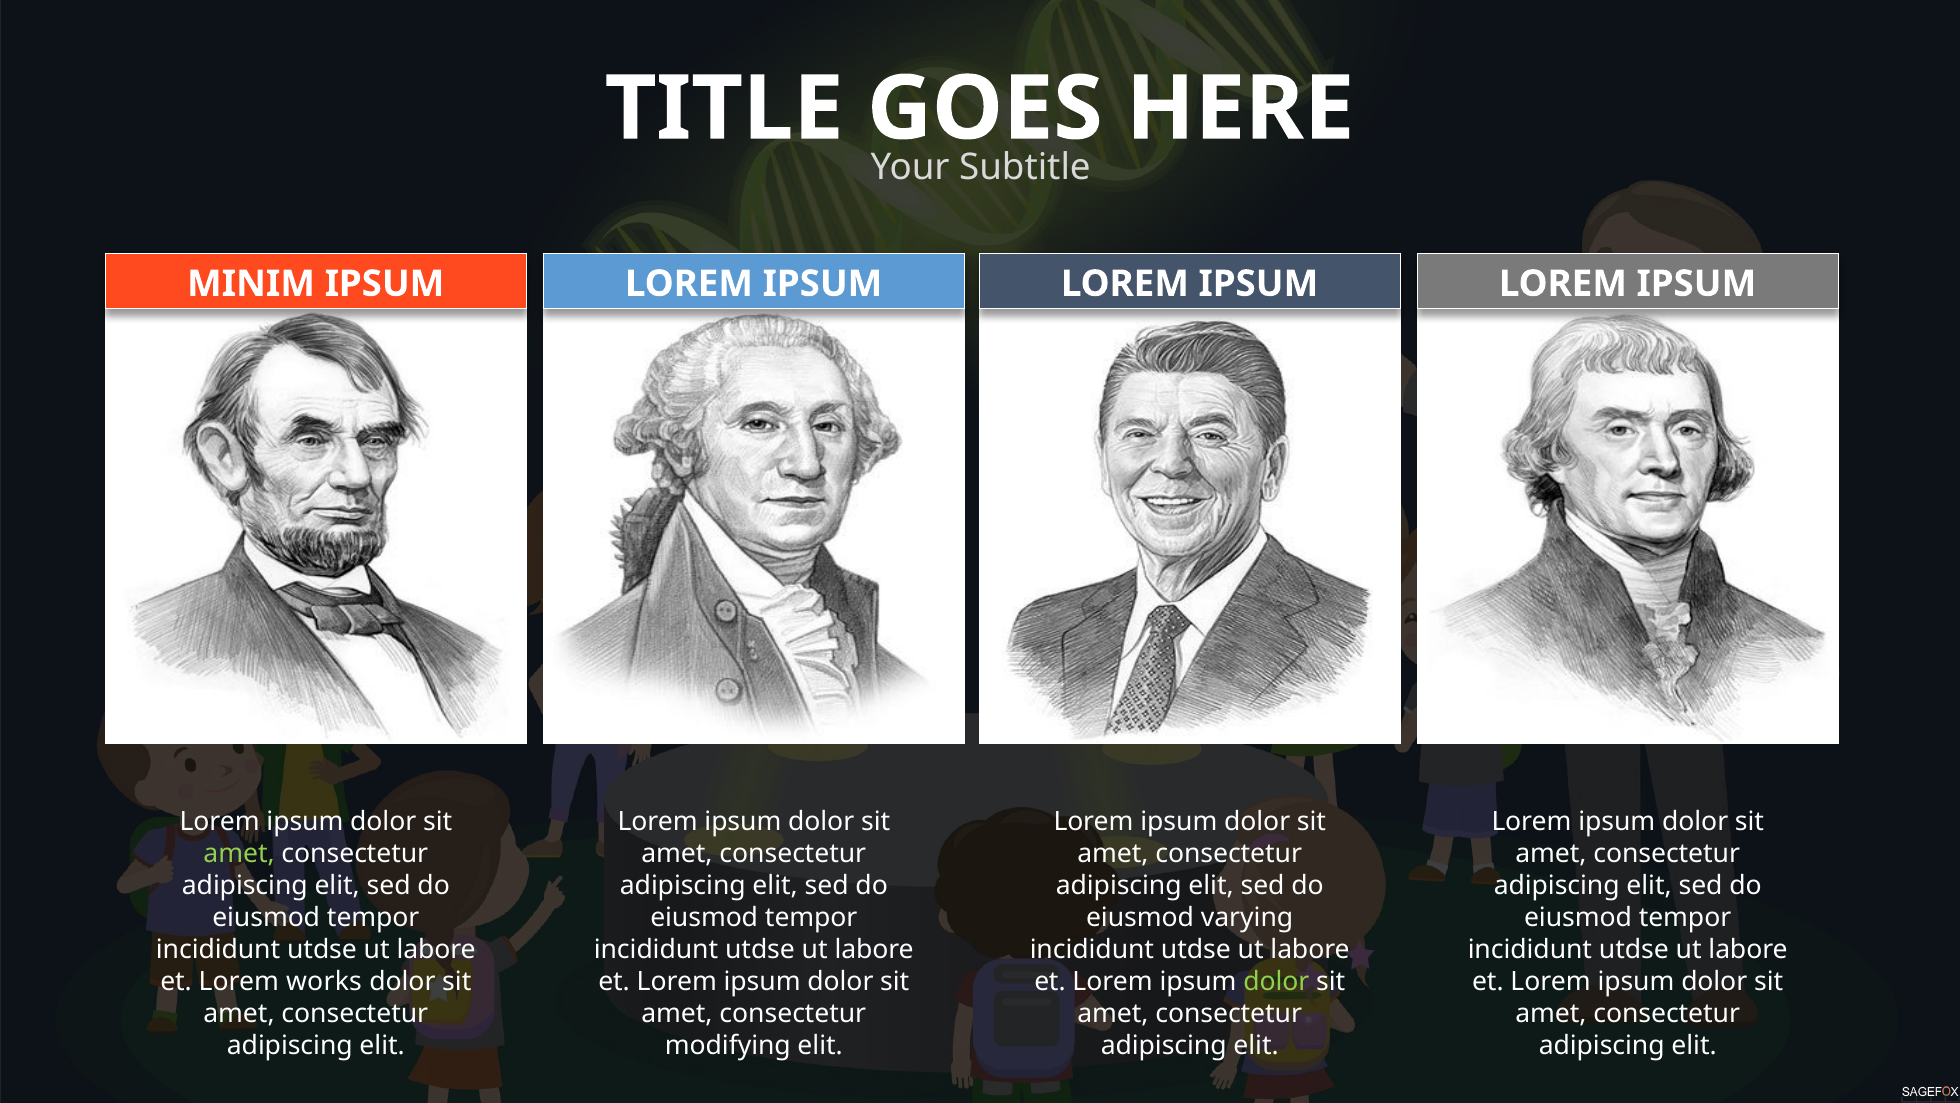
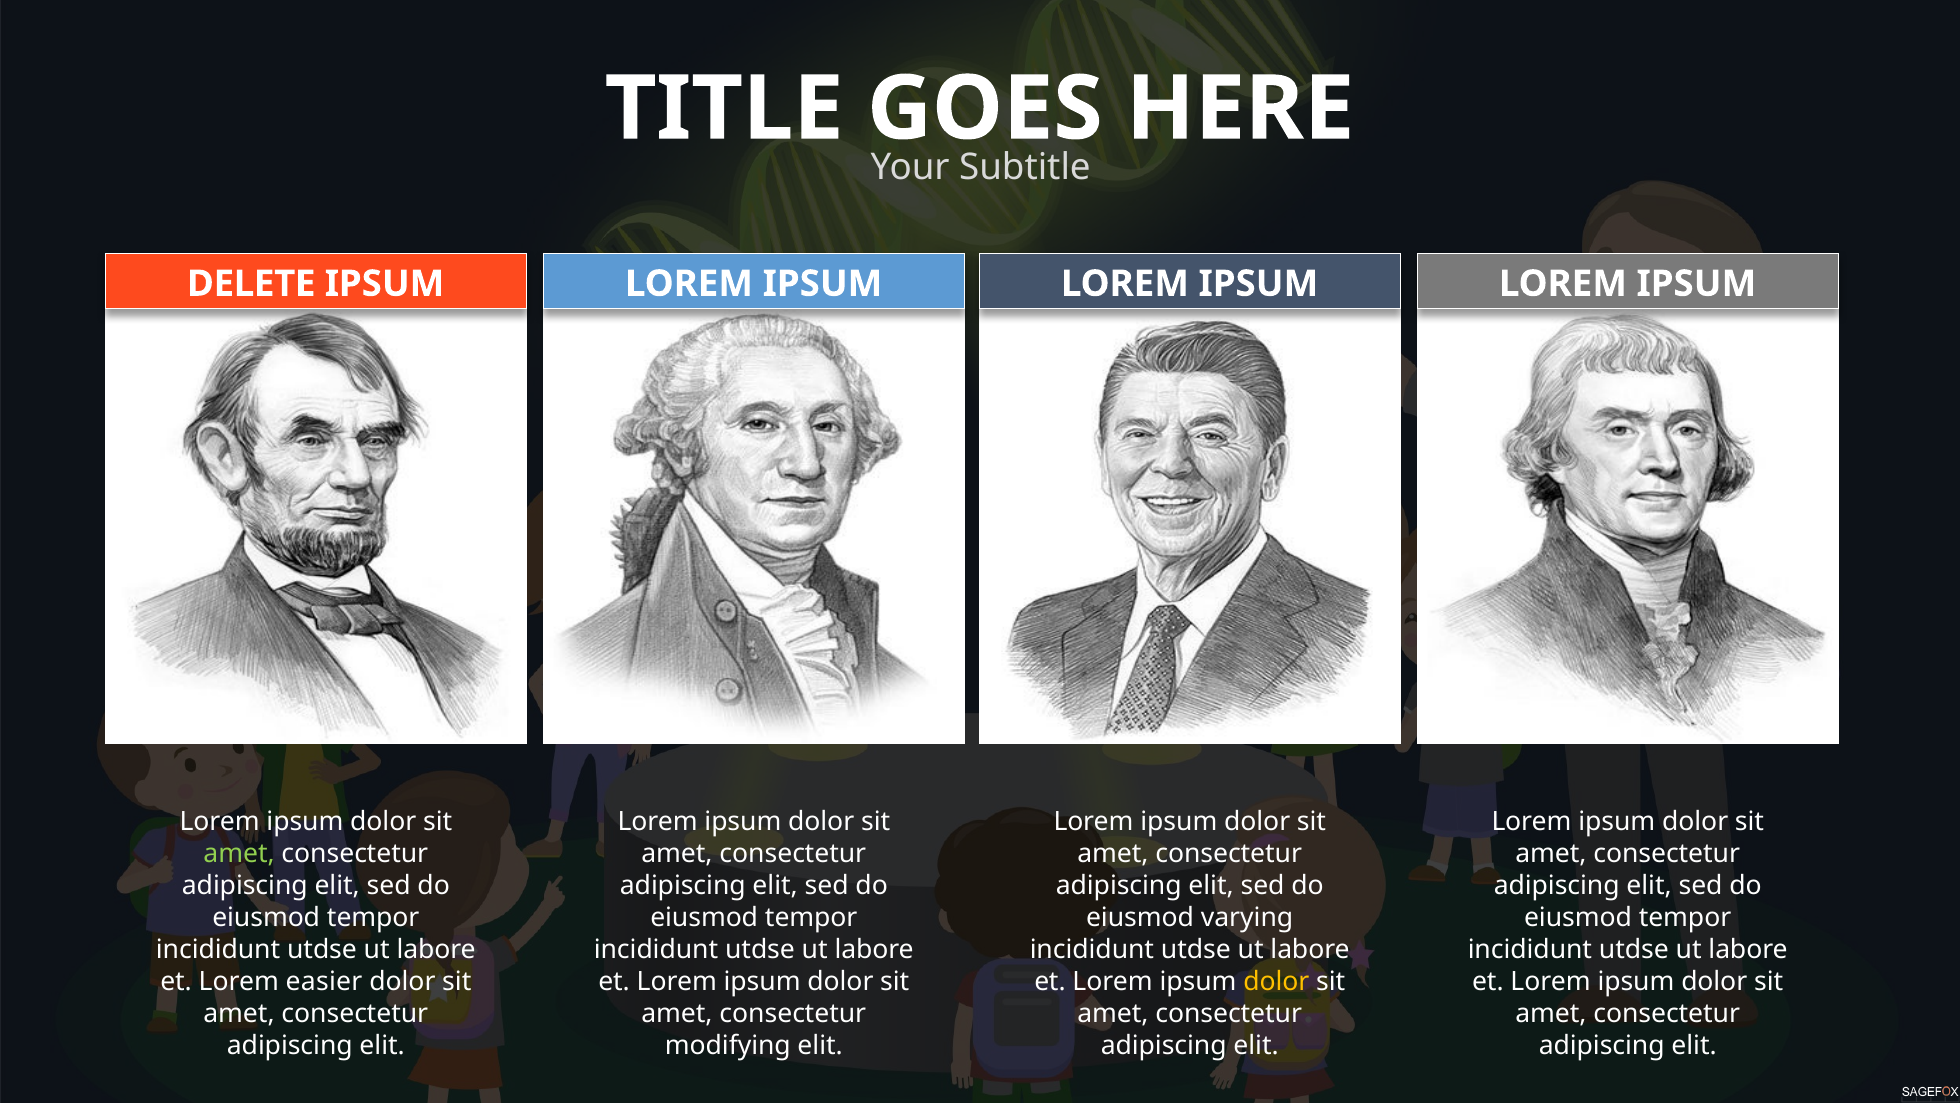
MINIM: MINIM -> DELETE (251, 284)
works: works -> easier (324, 981)
dolor colour: light green -> yellow (1276, 981)
